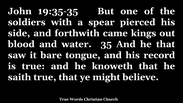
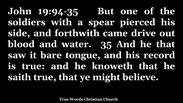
19:35-35: 19:35-35 -> 19:94-35 (58, 11)
kings: kings -> drive (143, 33)
